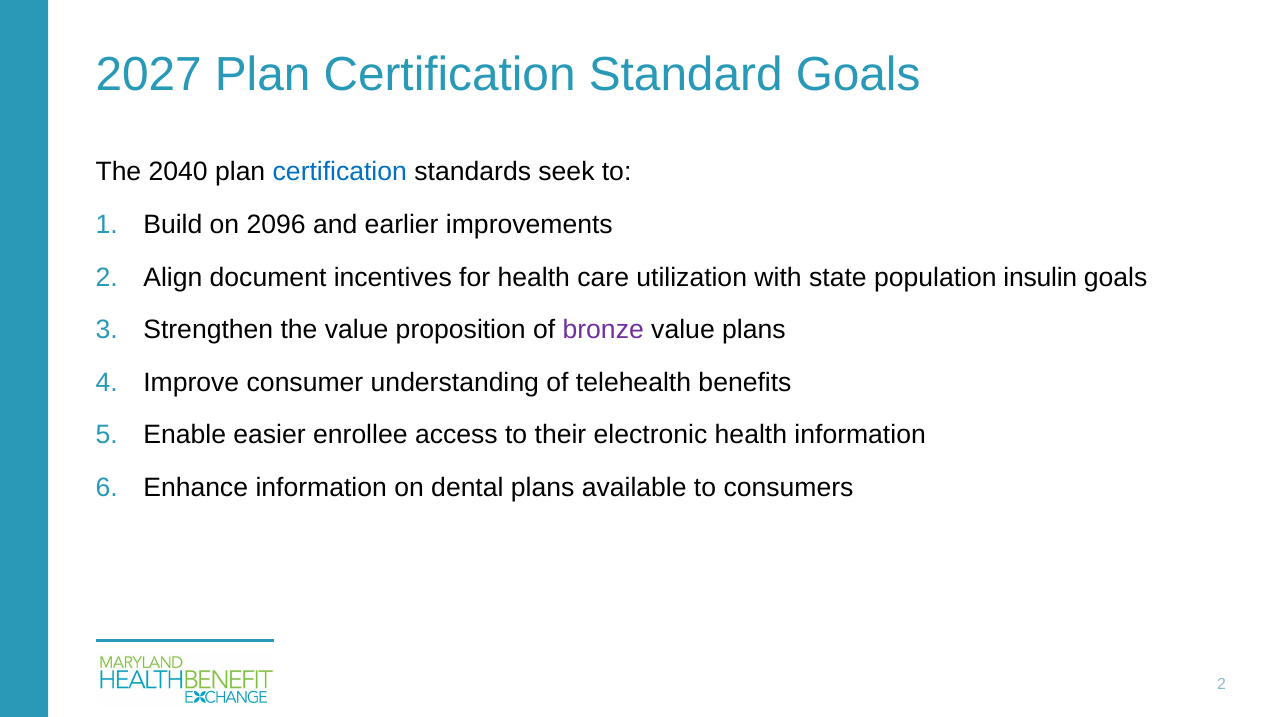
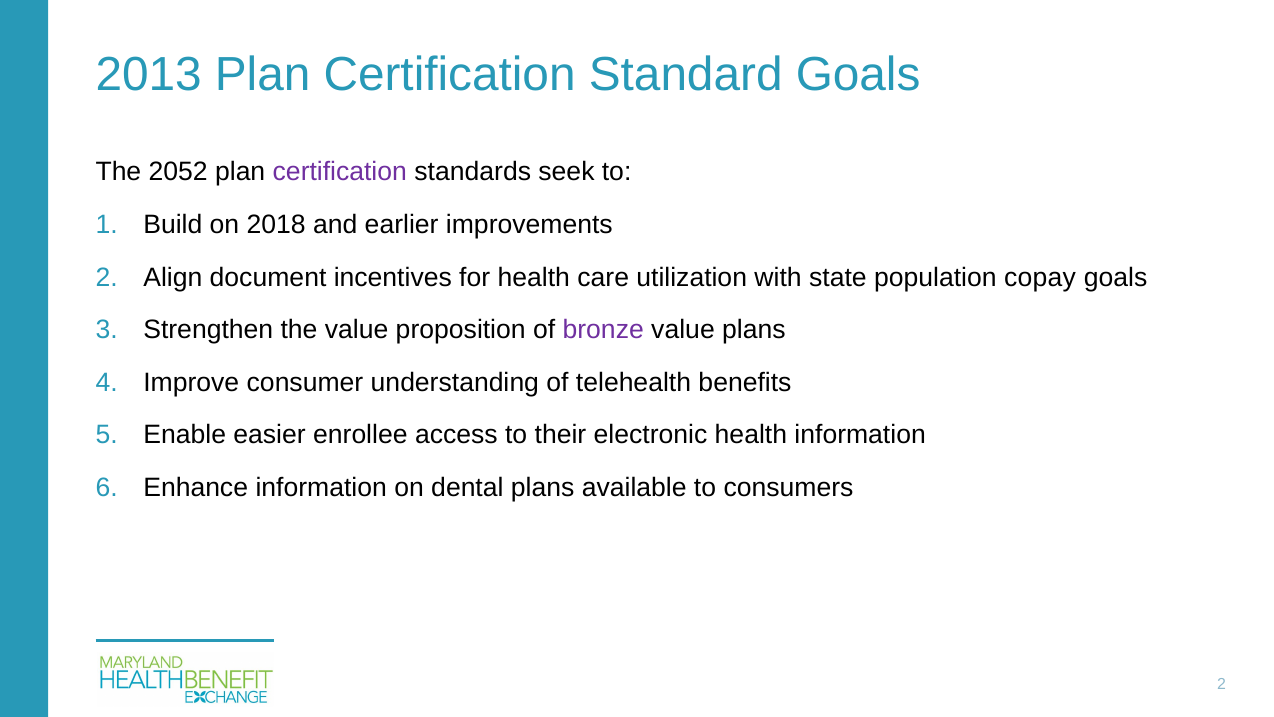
2027: 2027 -> 2013 (149, 75)
2040: 2040 -> 2052 (178, 172)
certification colour: blue -> purple (340, 172)
2096: 2096 -> 2018 (276, 225)
insulin: insulin -> copay (1040, 277)
